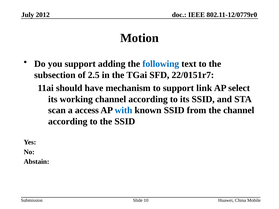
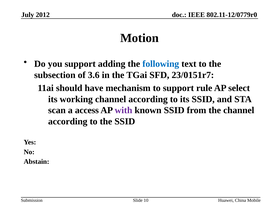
2.5: 2.5 -> 3.6 (94, 75)
22/0151r7: 22/0151r7 -> 23/0151r7 (193, 75)
link: link -> rule (204, 88)
with colour: blue -> purple (124, 110)
